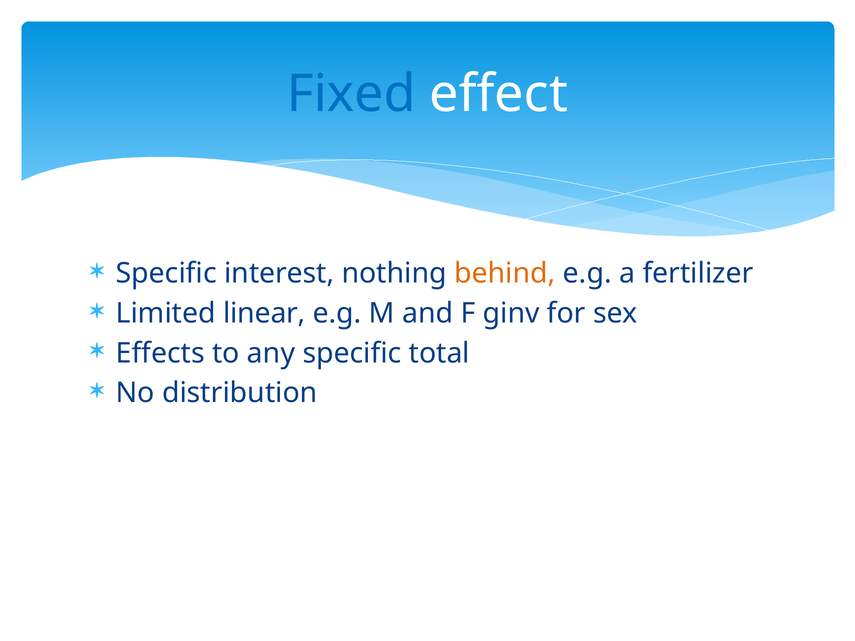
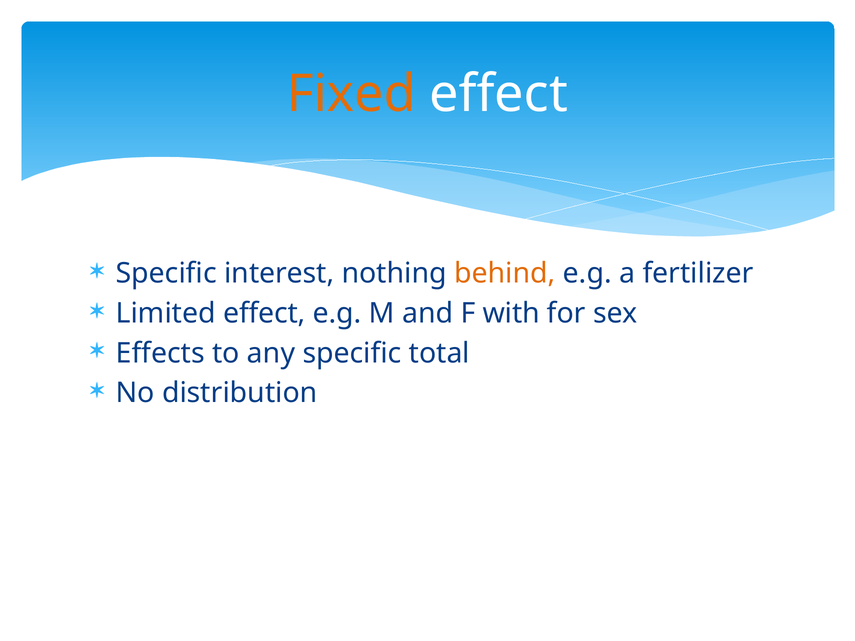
Fixed colour: blue -> orange (351, 94)
Limited linear: linear -> effect (264, 313)
ginv: ginv -> with (511, 313)
